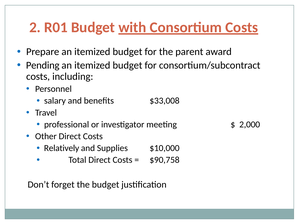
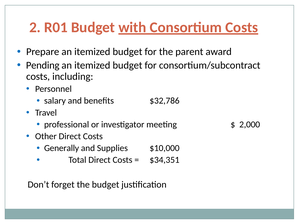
$33,008: $33,008 -> $32,786 (165, 101)
Relatively: Relatively -> Generally (62, 148)
$90,758: $90,758 -> $34,351 (165, 160)
